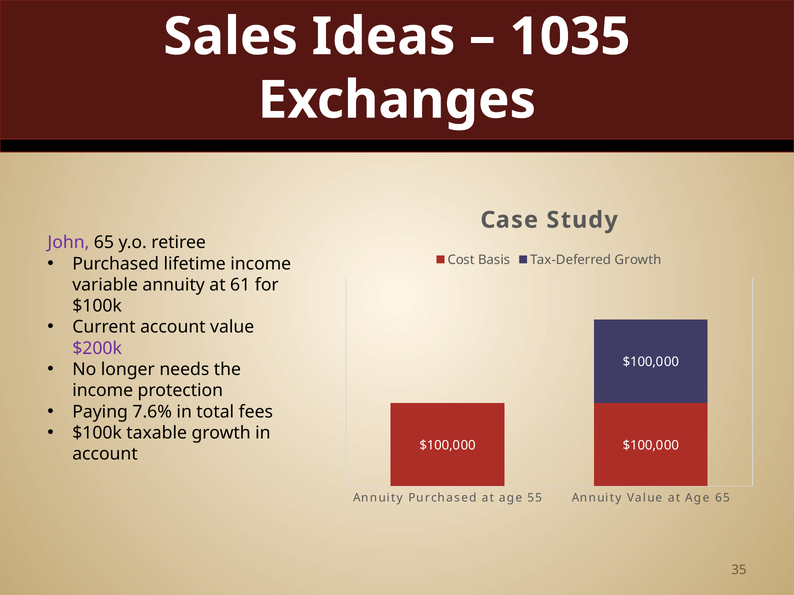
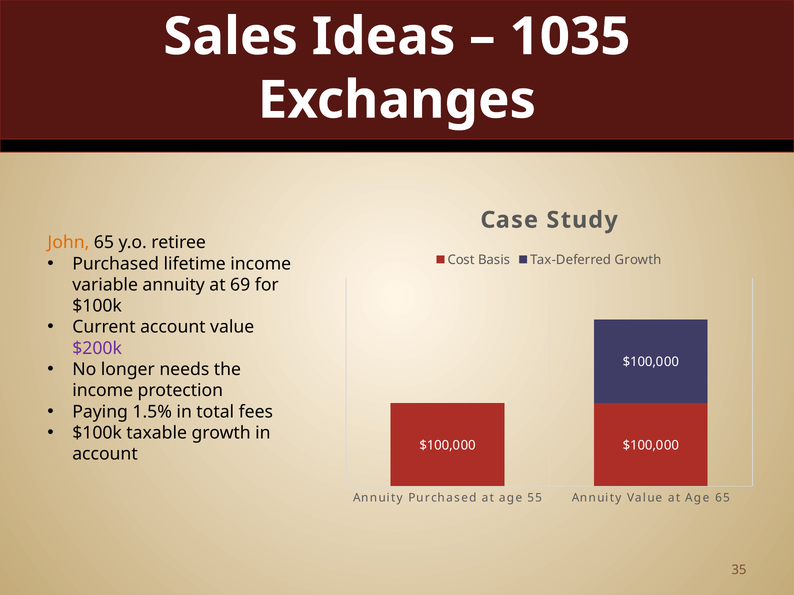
John colour: purple -> orange (68, 243)
61: 61 -> 69 (240, 285)
7.6%: 7.6% -> 1.5% (152, 412)
